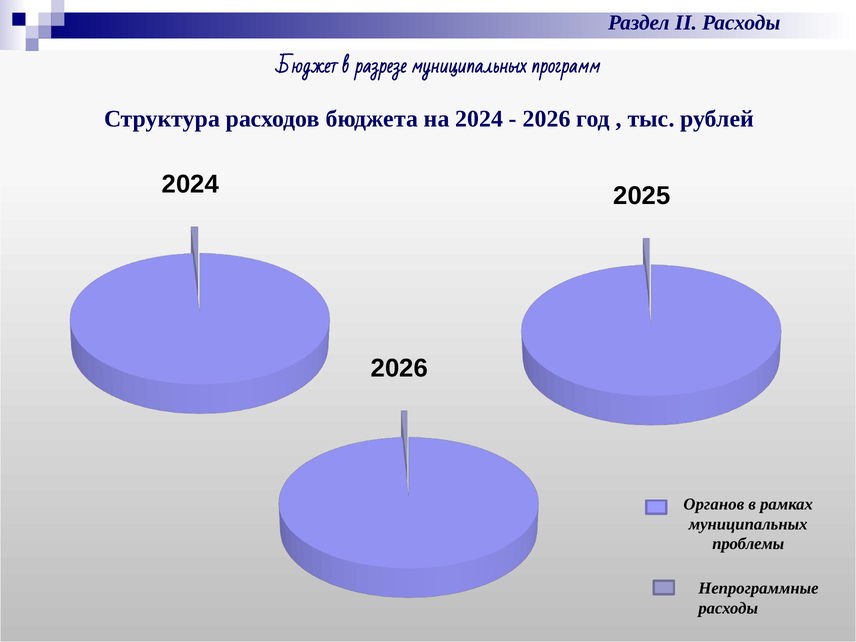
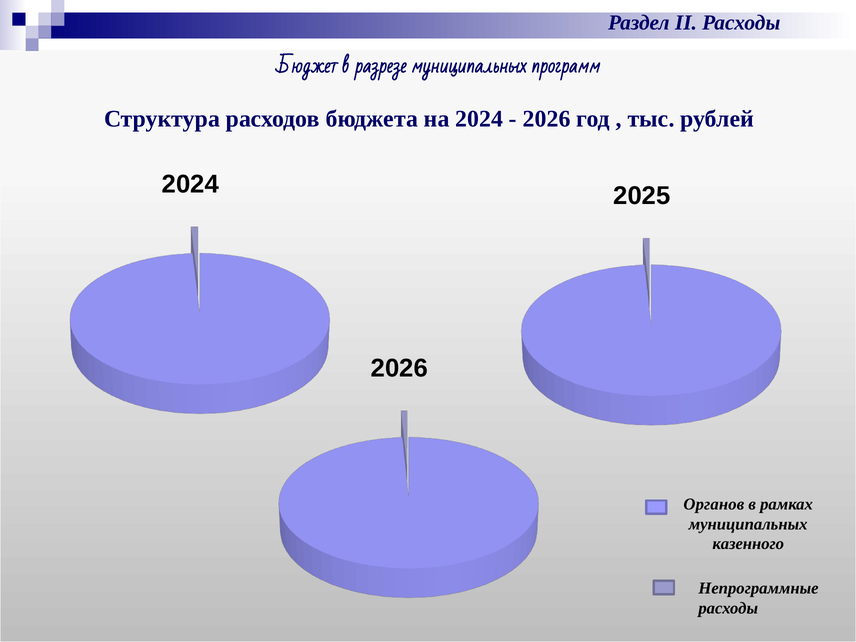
проблемы: проблемы -> казенного (748, 544)
